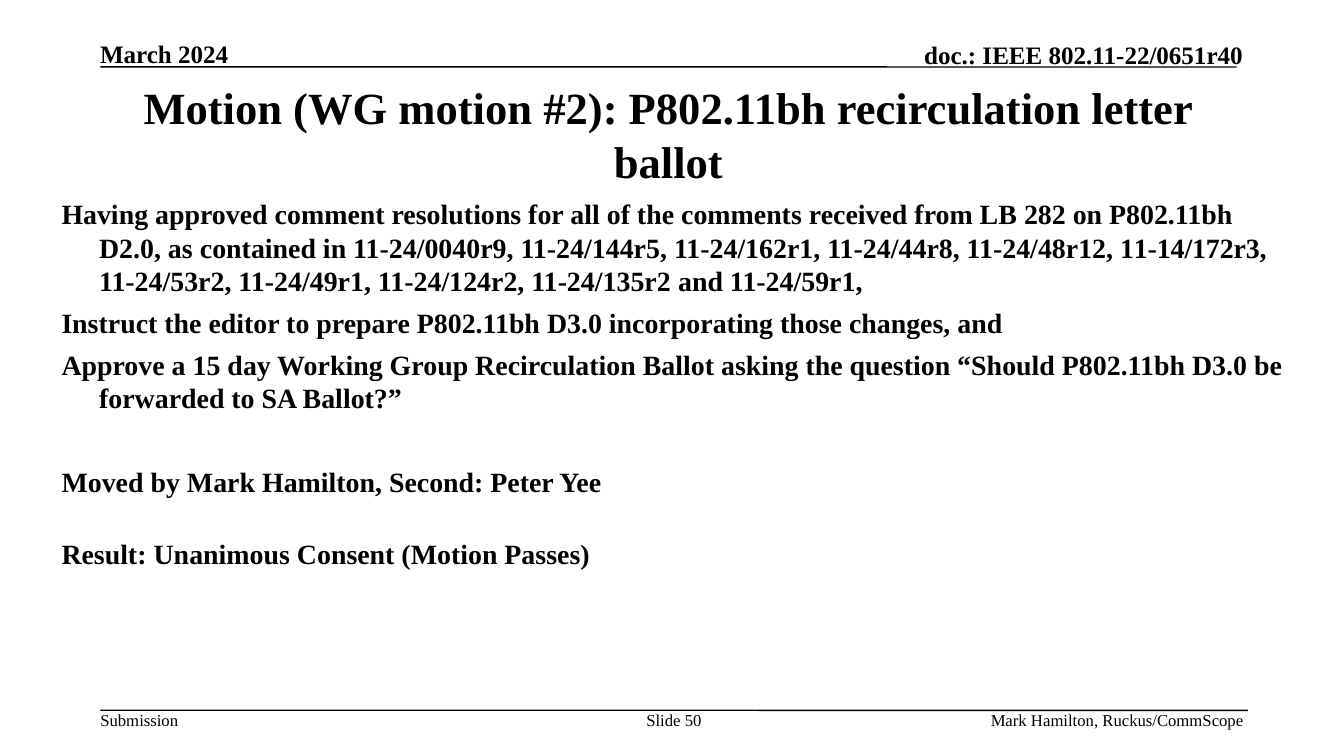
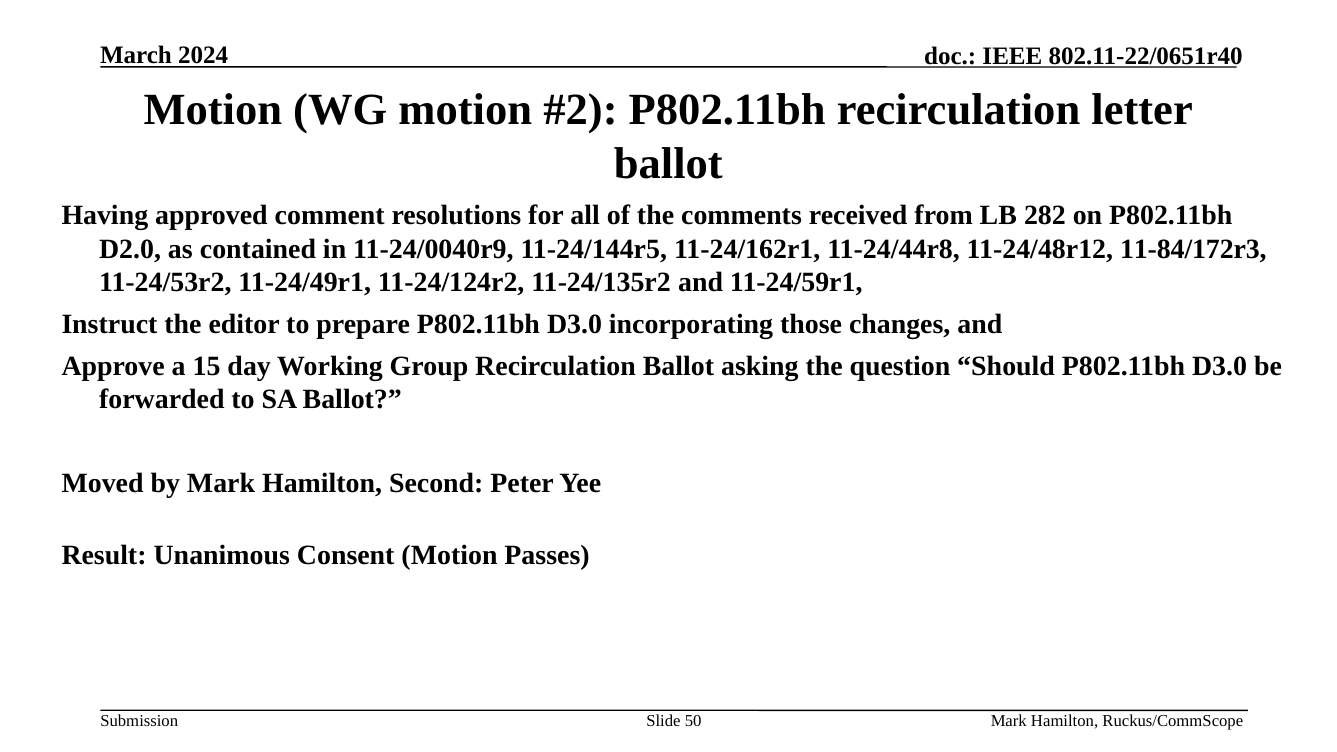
11-14/172r3: 11-14/172r3 -> 11-84/172r3 (1193, 249)
